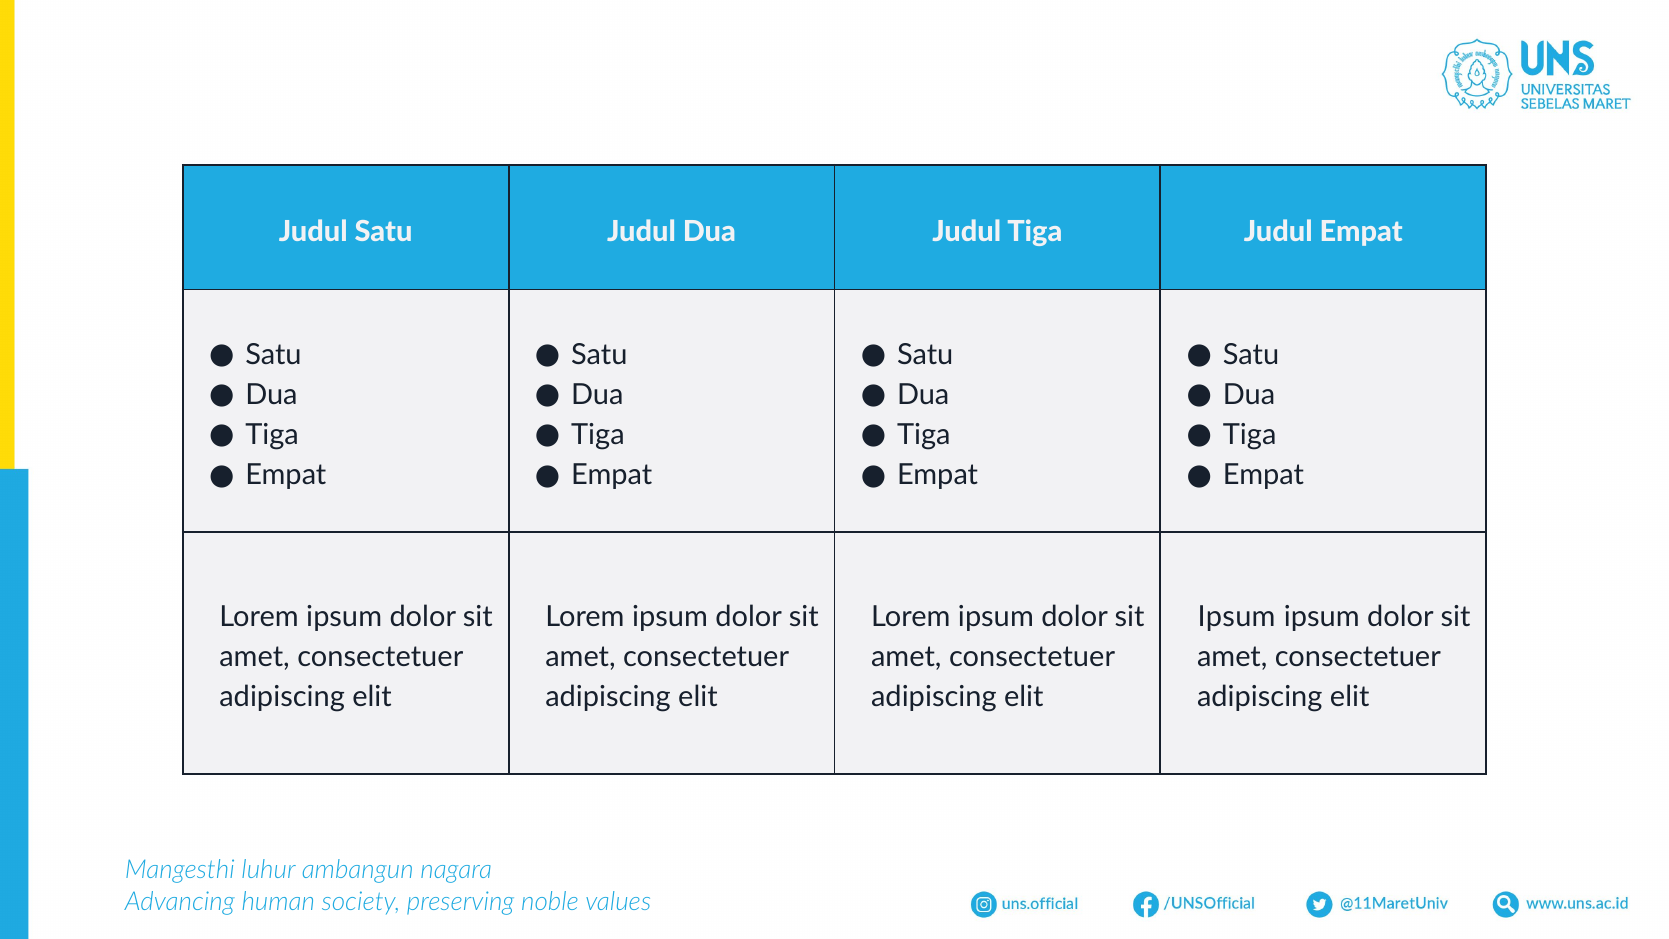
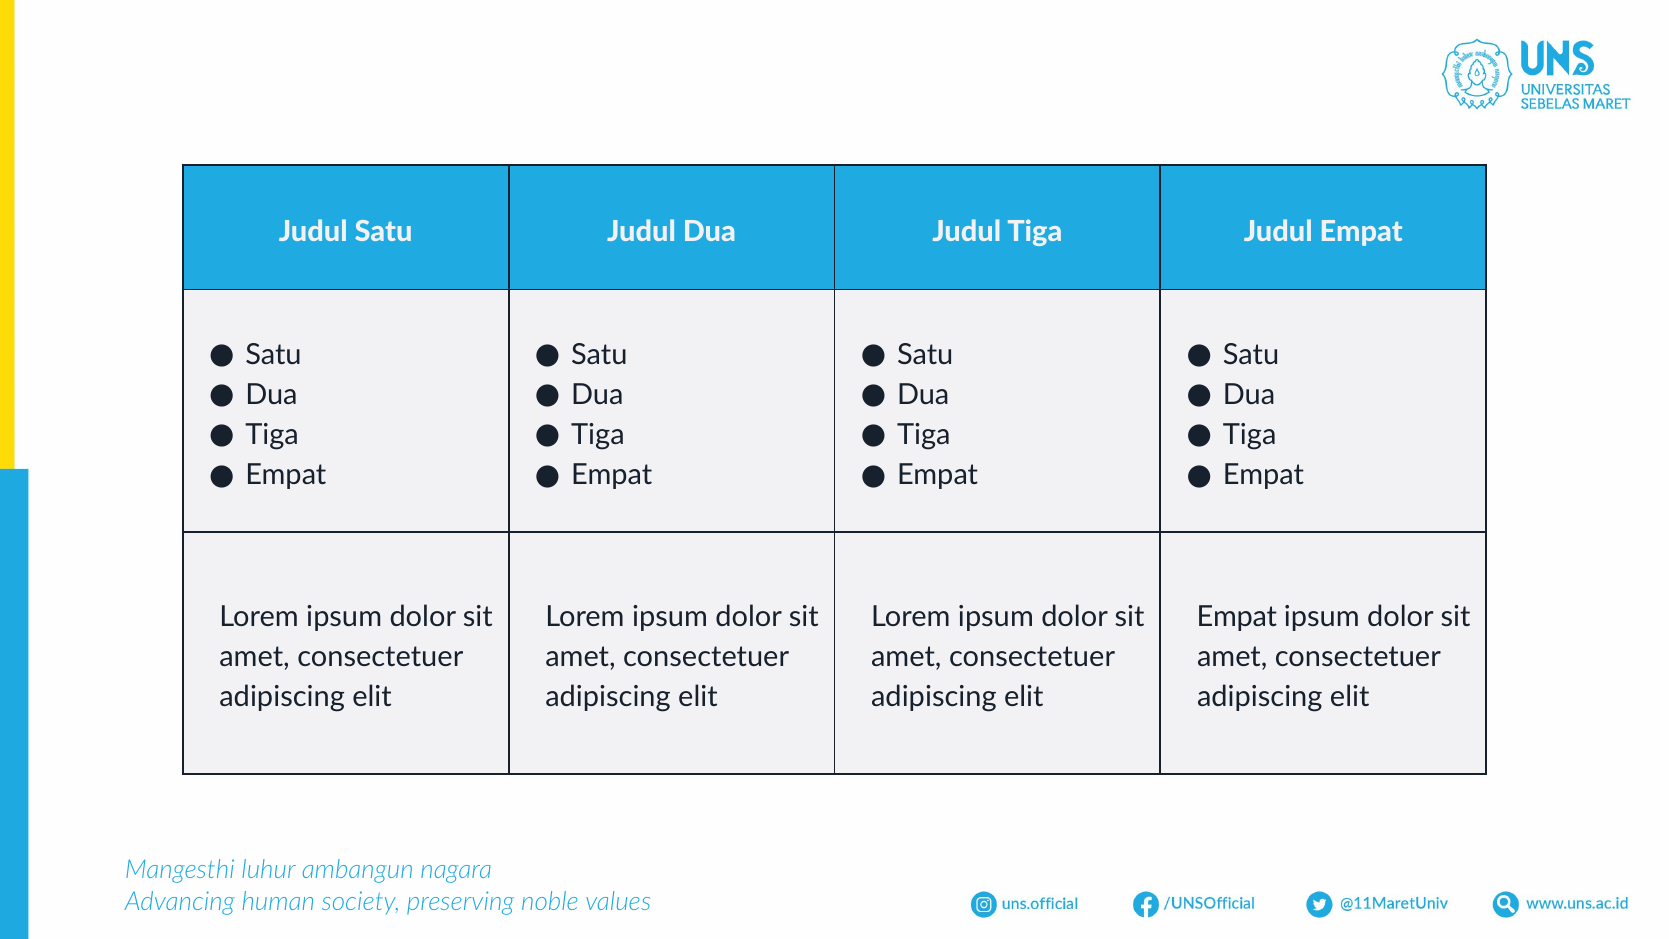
Ipsum: Ipsum -> Empat (1237, 617)
